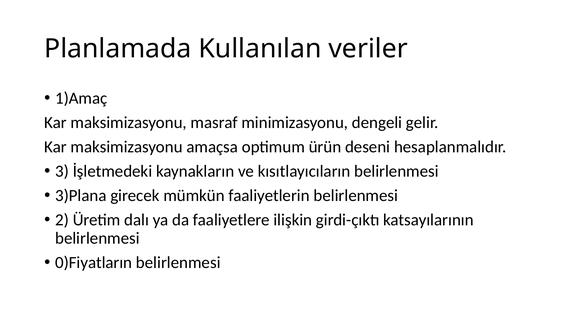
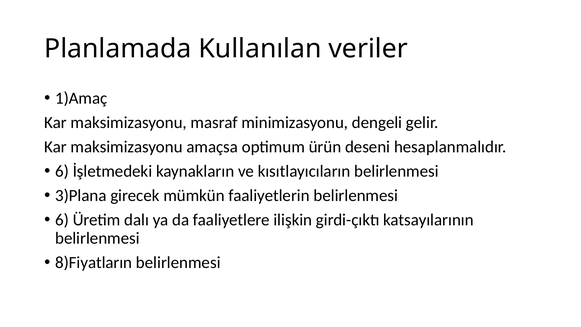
3: 3 -> 6 (62, 171)
2: 2 -> 6 (62, 220)
0)Fiyatların: 0)Fiyatların -> 8)Fiyatların (94, 262)
